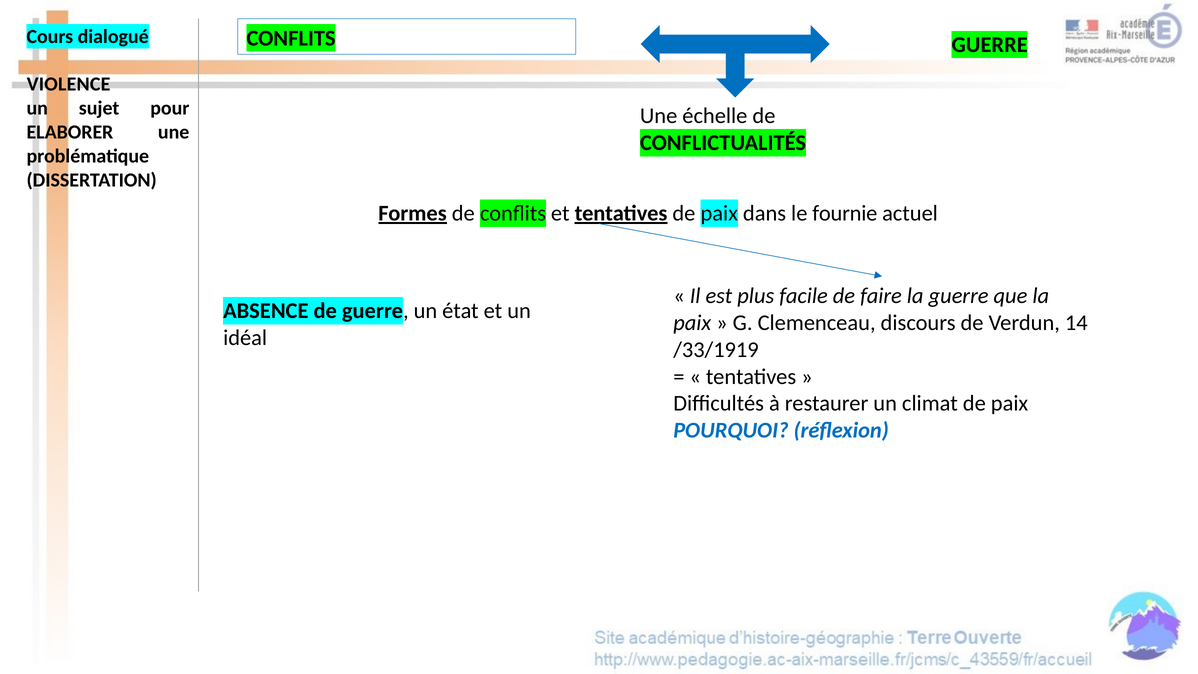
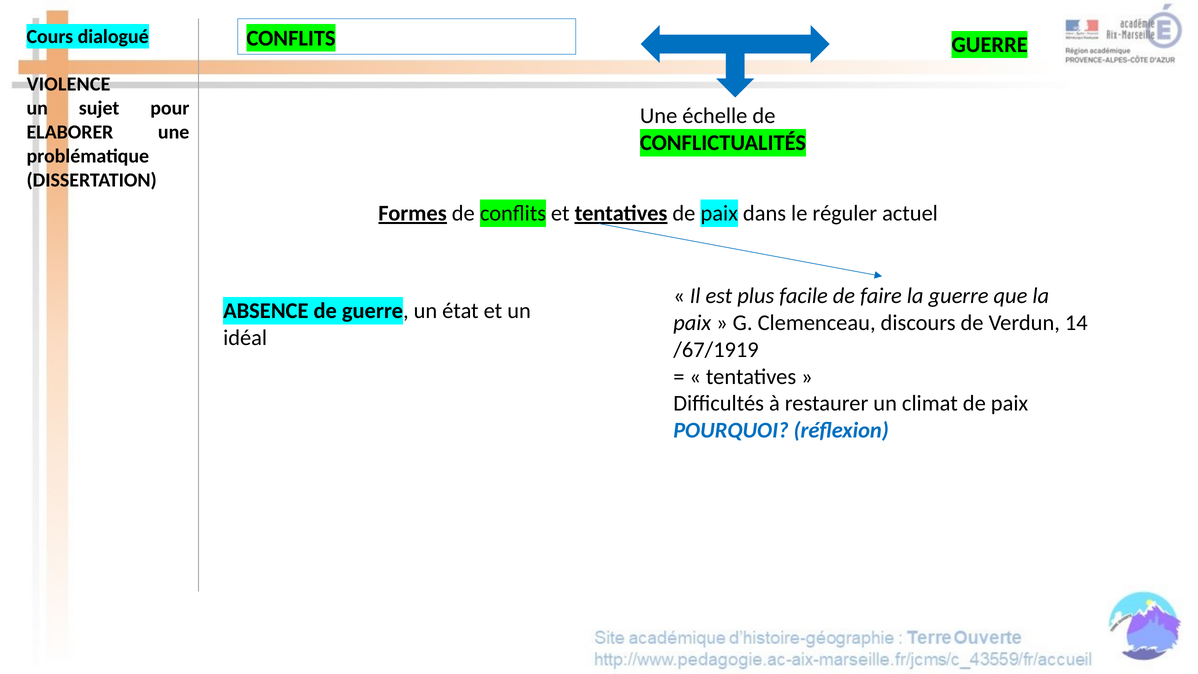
fournie: fournie -> réguler (845, 213)
/33/1919: /33/1919 -> /67/1919 (716, 350)
